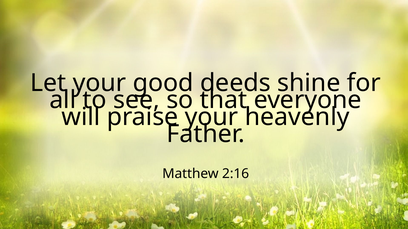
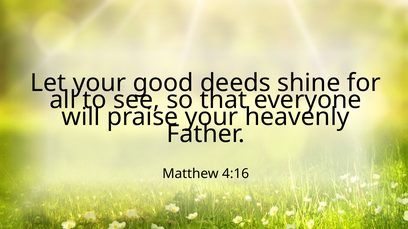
2:16: 2:16 -> 4:16 (236, 174)
